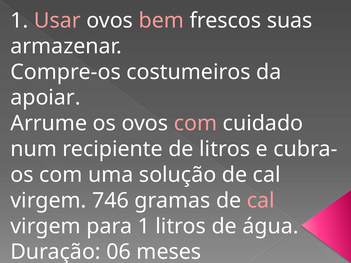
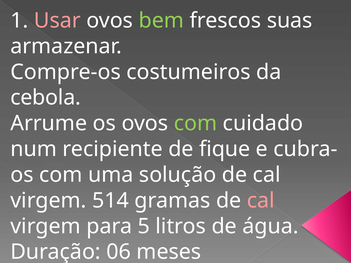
bem colour: pink -> light green (161, 21)
apoiar: apoiar -> cebola (46, 98)
com colour: pink -> light green (195, 123)
de litros: litros -> fique (225, 149)
746: 746 -> 514 (110, 201)
para 1: 1 -> 5 (144, 226)
